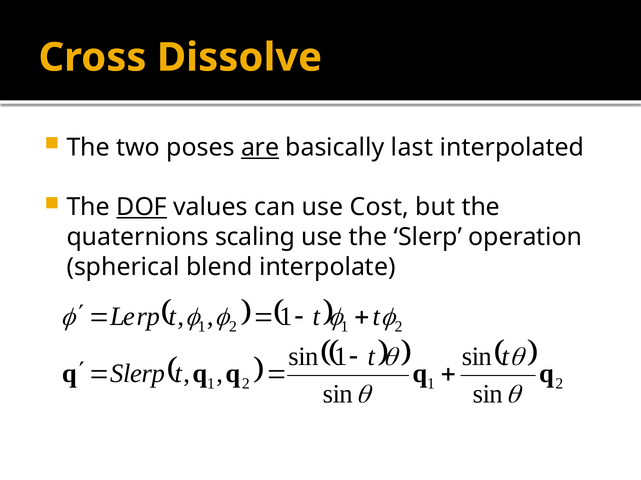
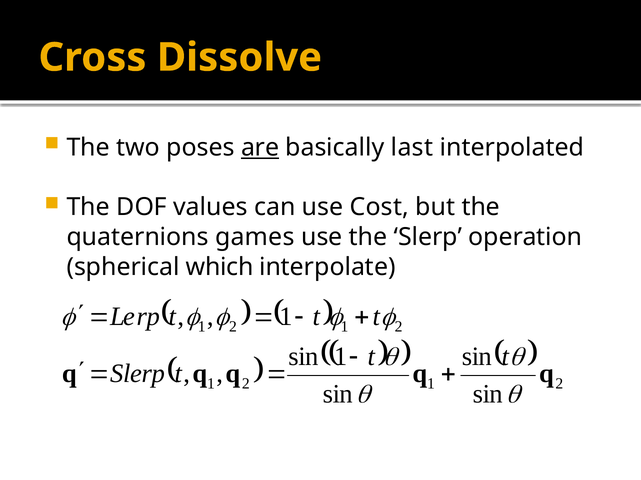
DOF underline: present -> none (142, 207)
scaling: scaling -> games (255, 237)
blend: blend -> which (220, 267)
